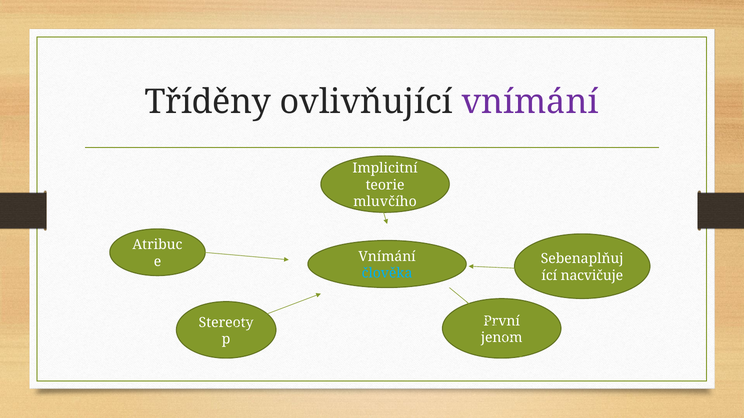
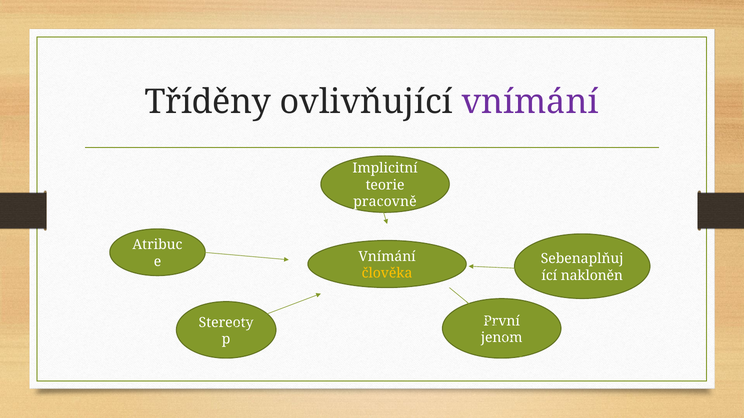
mluvčího: mluvčího -> pracovně (385, 202)
člověka colour: light blue -> yellow (387, 274)
nacvičuje: nacvičuje -> nakloněn (592, 276)
